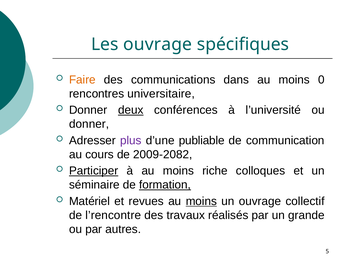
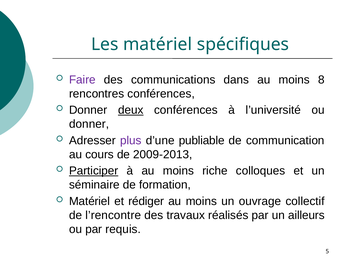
Les ouvrage: ouvrage -> matériel (158, 44)
Faire colour: orange -> purple (82, 80)
0: 0 -> 8 (321, 80)
rencontres universitaire: universitaire -> conférences (161, 94)
2009-2082: 2009-2082 -> 2009-2013 (163, 154)
formation underline: present -> none (165, 185)
revues: revues -> rédiger (146, 201)
moins underline: present -> none (201, 201)
grande: grande -> ailleurs (306, 215)
autres: autres -> requis (123, 229)
